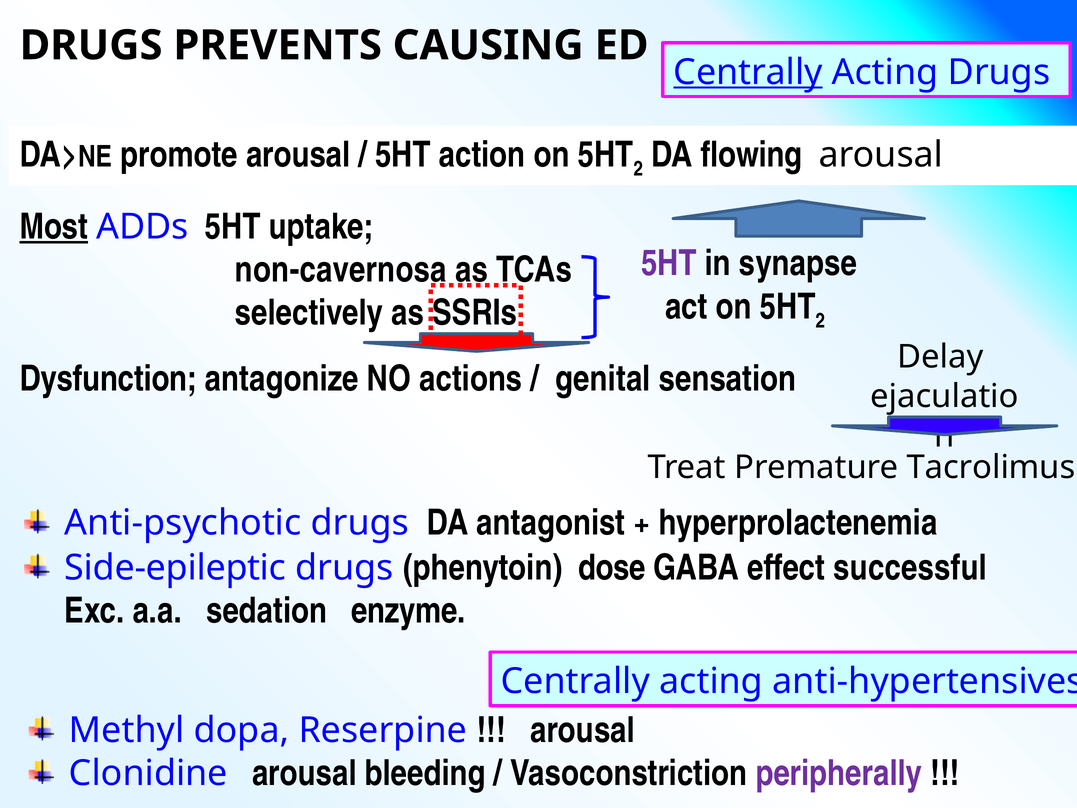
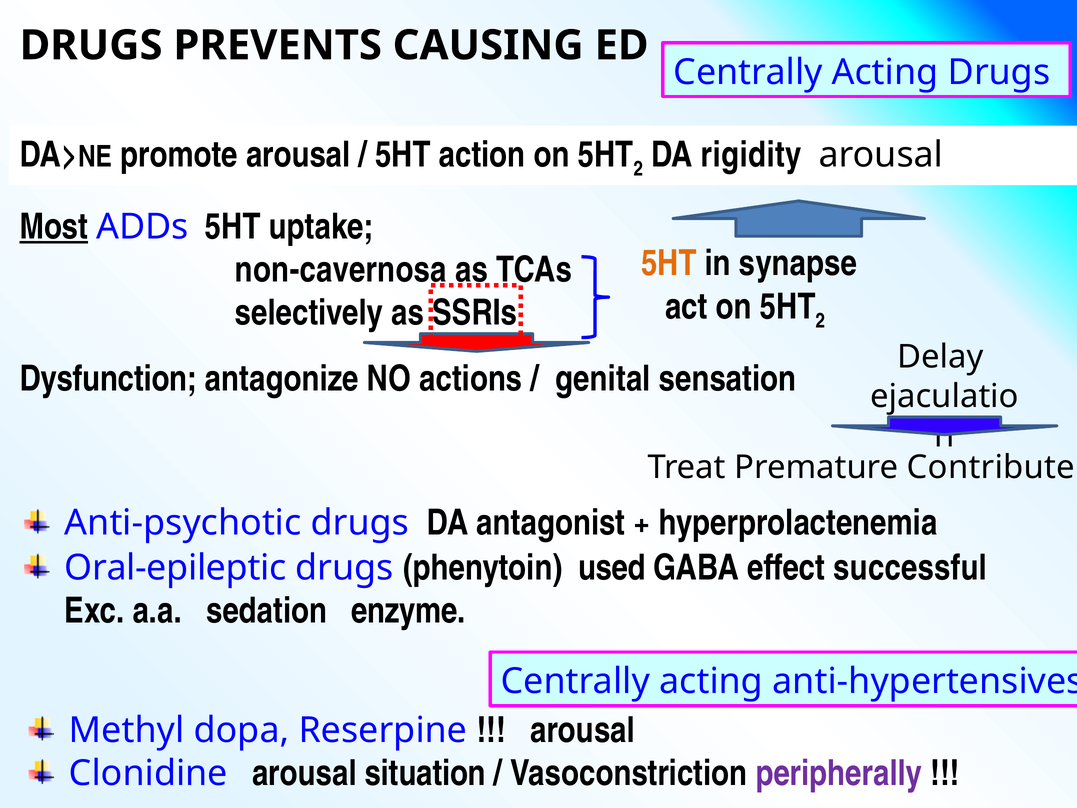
Centrally underline: present -> none (748, 72)
flowing: flowing -> rigidity (751, 155)
5HT colour: purple -> orange (669, 264)
Tacrolimus: Tacrolimus -> Contribute (991, 467)
Side-epileptic: Side-epileptic -> Oral-epileptic (175, 568)
dose: dose -> used (612, 568)
bleeding: bleeding -> situation (425, 773)
